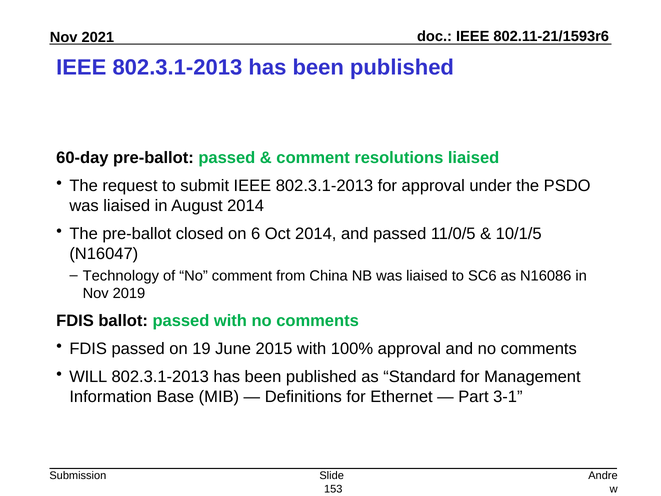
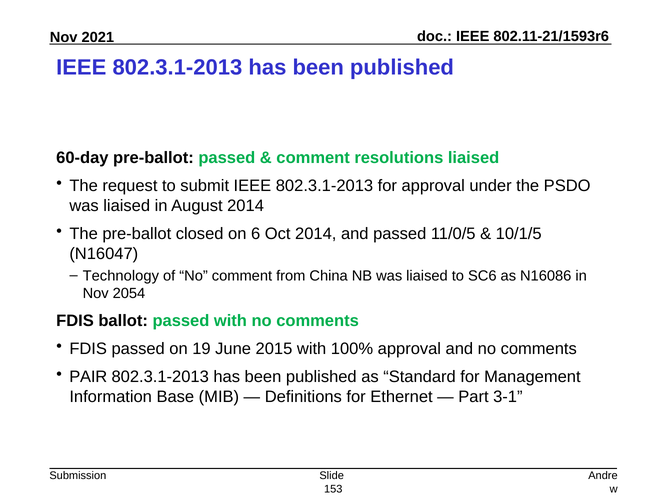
2019: 2019 -> 2054 (129, 293)
WILL: WILL -> PAIR (88, 377)
